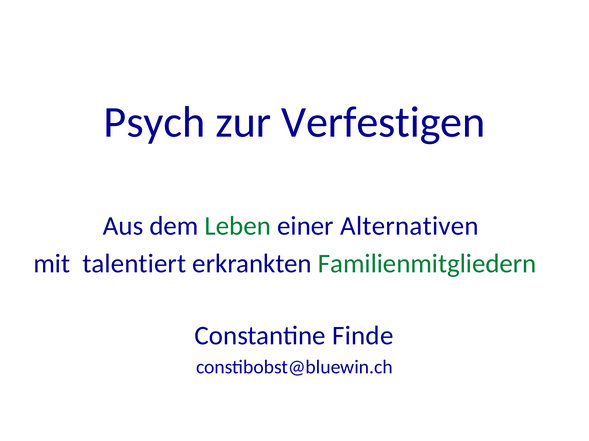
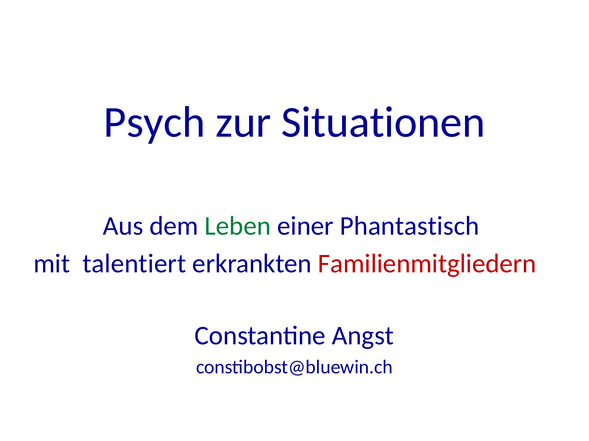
Verfestigen: Verfestigen -> Situationen (383, 123)
Alternativen: Alternativen -> Phantastisch (410, 226)
Familienmitgliedern colour: green -> red (427, 264)
Finde: Finde -> Angst (363, 336)
